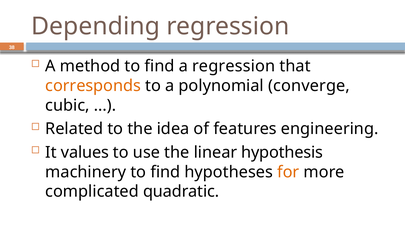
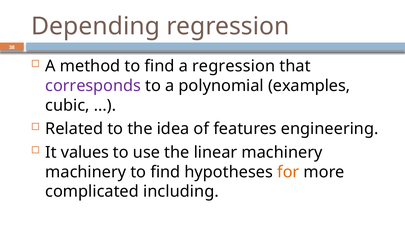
corresponds colour: orange -> purple (93, 86)
converge: converge -> examples (309, 86)
linear hypothesis: hypothesis -> machinery (282, 152)
quadratic: quadratic -> including (181, 191)
